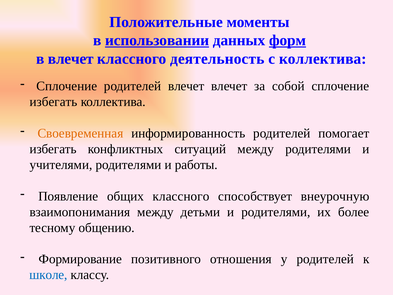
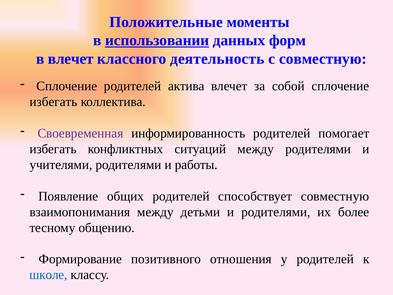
форм underline: present -> none (288, 40)
с коллектива: коллектива -> совместную (323, 59)
родителей влечет: влечет -> актива (186, 86)
Своевременная colour: orange -> purple (80, 133)
общих классного: классного -> родителей (181, 196)
способствует внеурочную: внеурочную -> совместную (335, 196)
